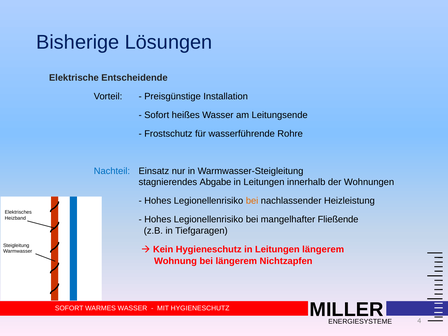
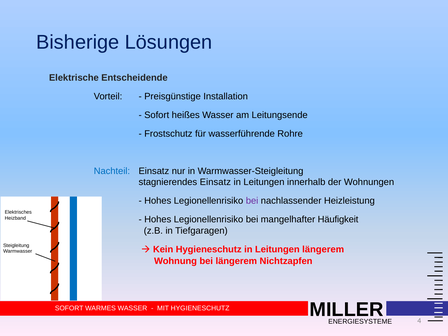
stagnierendes Abgabe: Abgabe -> Einsatz (215, 182)
bei colour: orange -> purple (252, 201)
Fließende: Fließende -> Häufigkeit (338, 219)
